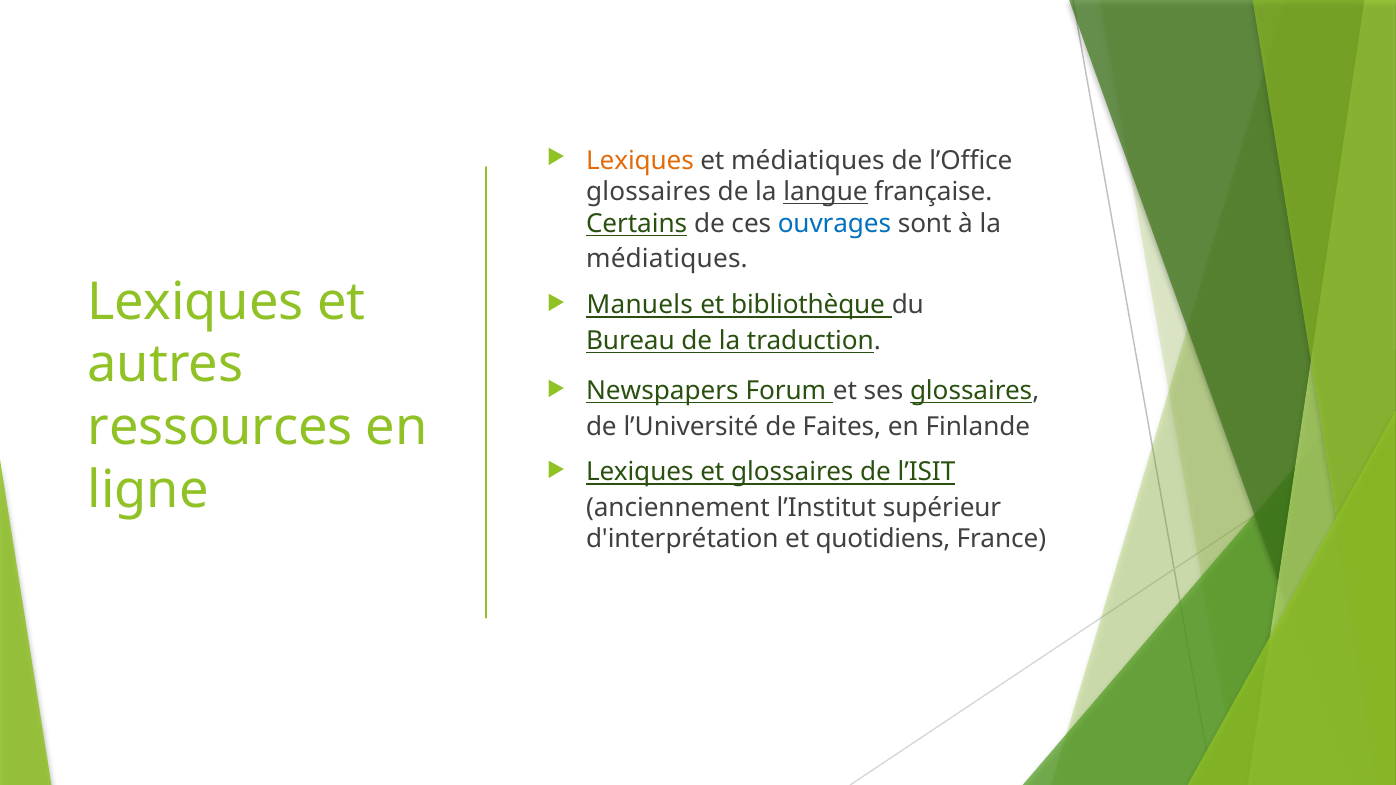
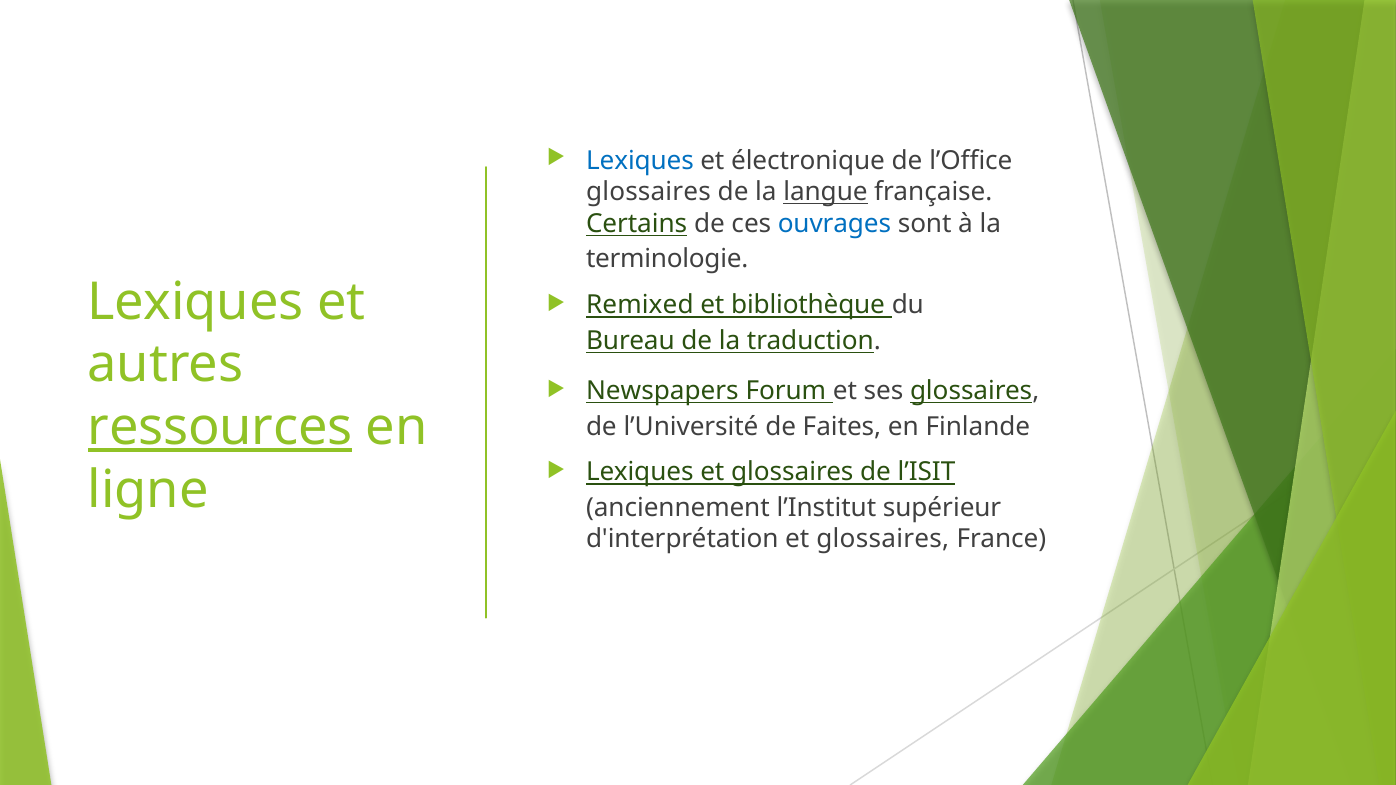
Lexiques colour: orange -> blue (640, 161)
et médiatiques: médiatiques -> électronique (808, 161)
médiatiques: médiatiques -> terminologie (667, 259)
Manuels: Manuels -> Remixed (640, 305)
ressources underline: none -> present (220, 428)
d'interprétation et quotidiens: quotidiens -> glossaires (883, 539)
